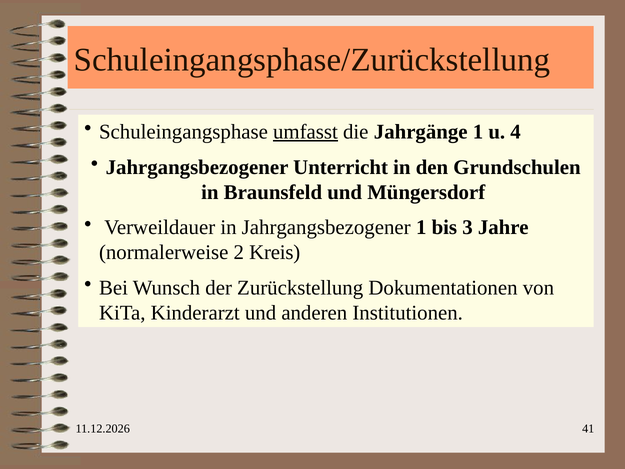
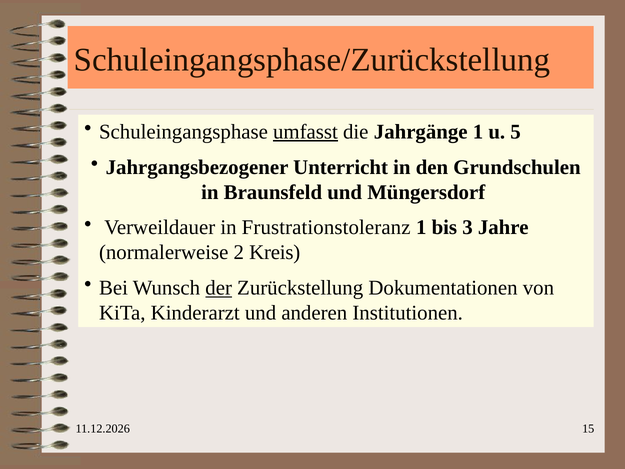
4: 4 -> 5 (516, 132)
in Jahrgangsbezogener: Jahrgangsbezogener -> Frustrationstoleranz (326, 227)
der underline: none -> present (219, 288)
41: 41 -> 15 (588, 429)
